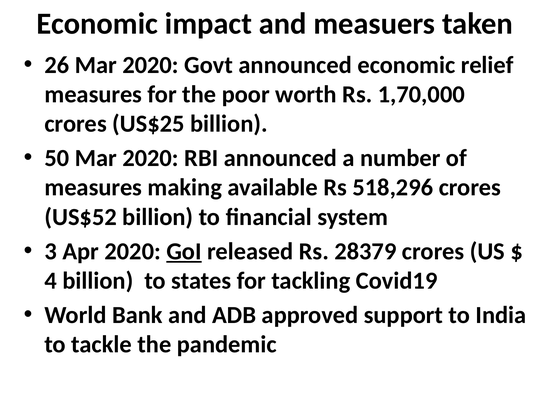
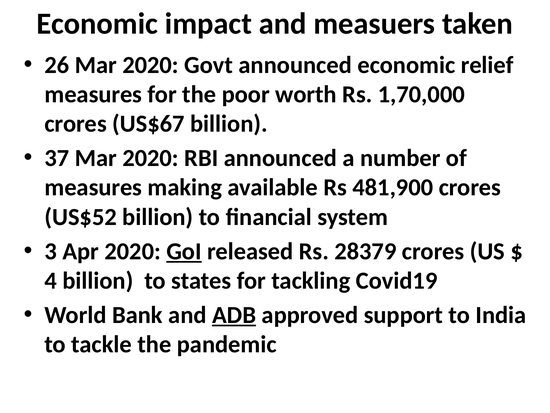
US$25: US$25 -> US$67 (148, 124)
50: 50 -> 37 (57, 158)
518,296: 518,296 -> 481,900 (393, 187)
ADB underline: none -> present (234, 315)
